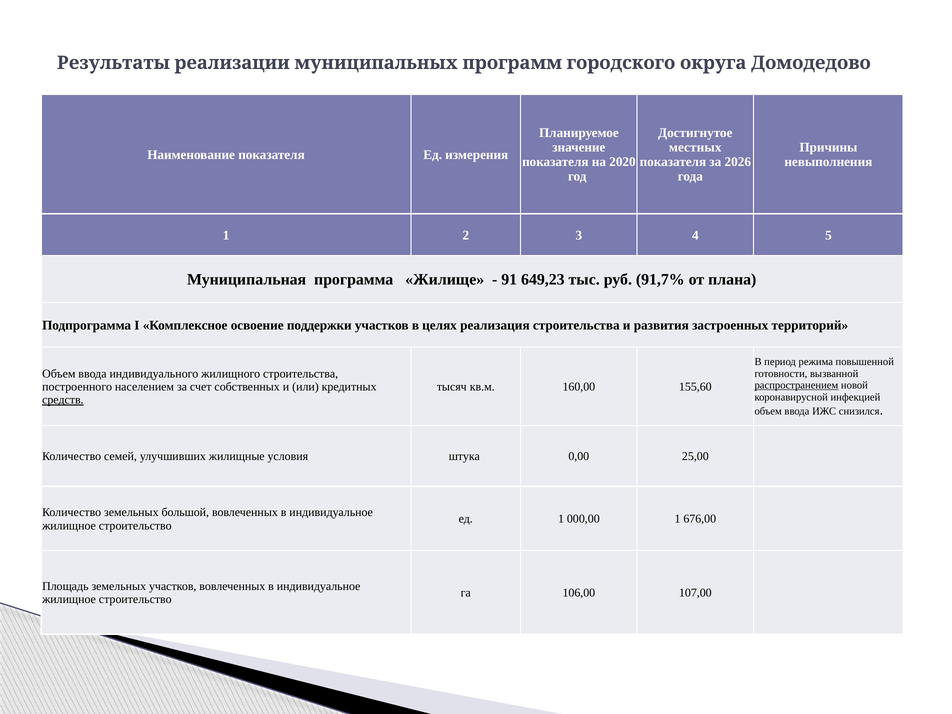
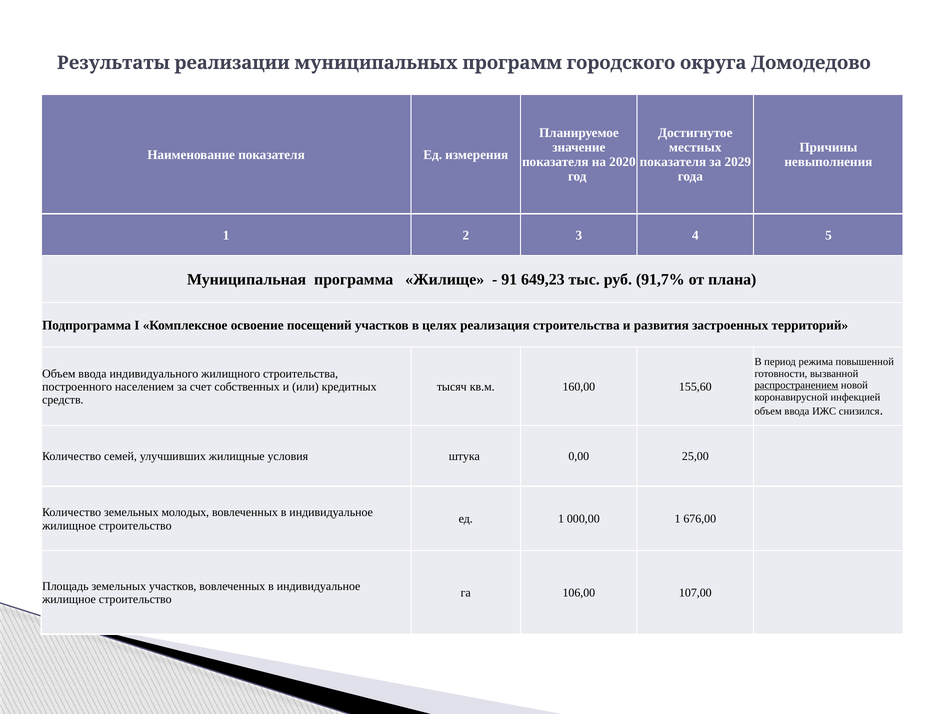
2026: 2026 -> 2029 (738, 162)
поддержки: поддержки -> посещений (319, 325)
средств underline: present -> none (63, 400)
большой: большой -> молодых (185, 512)
